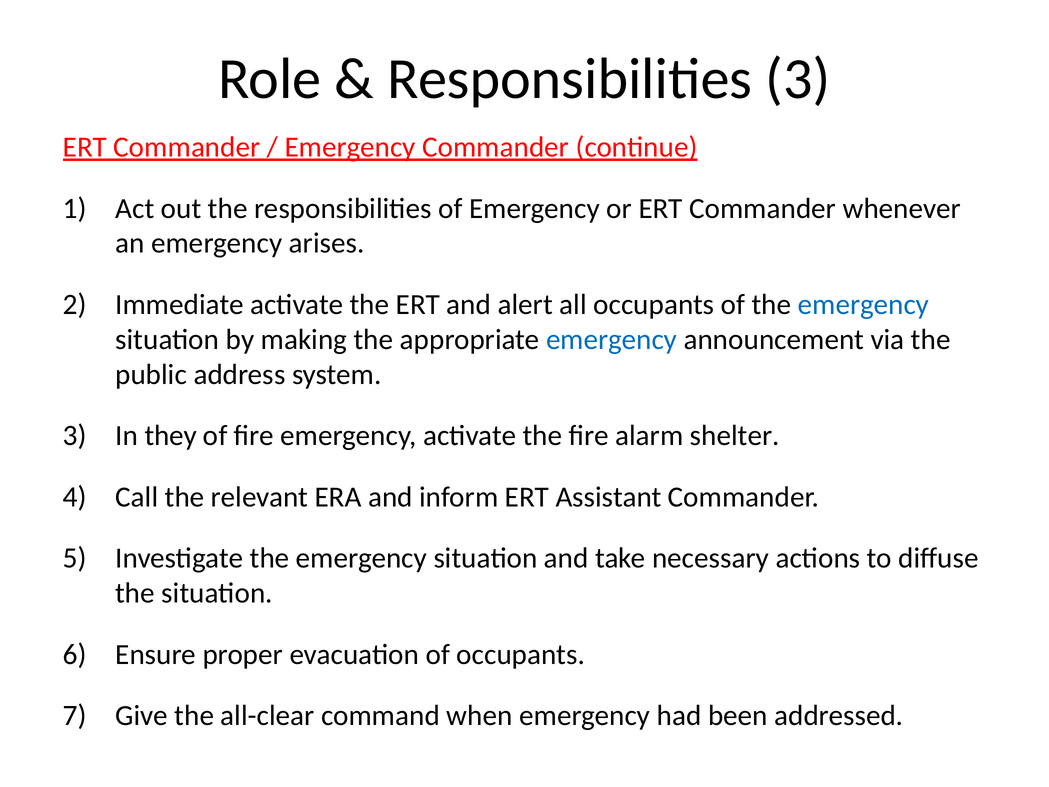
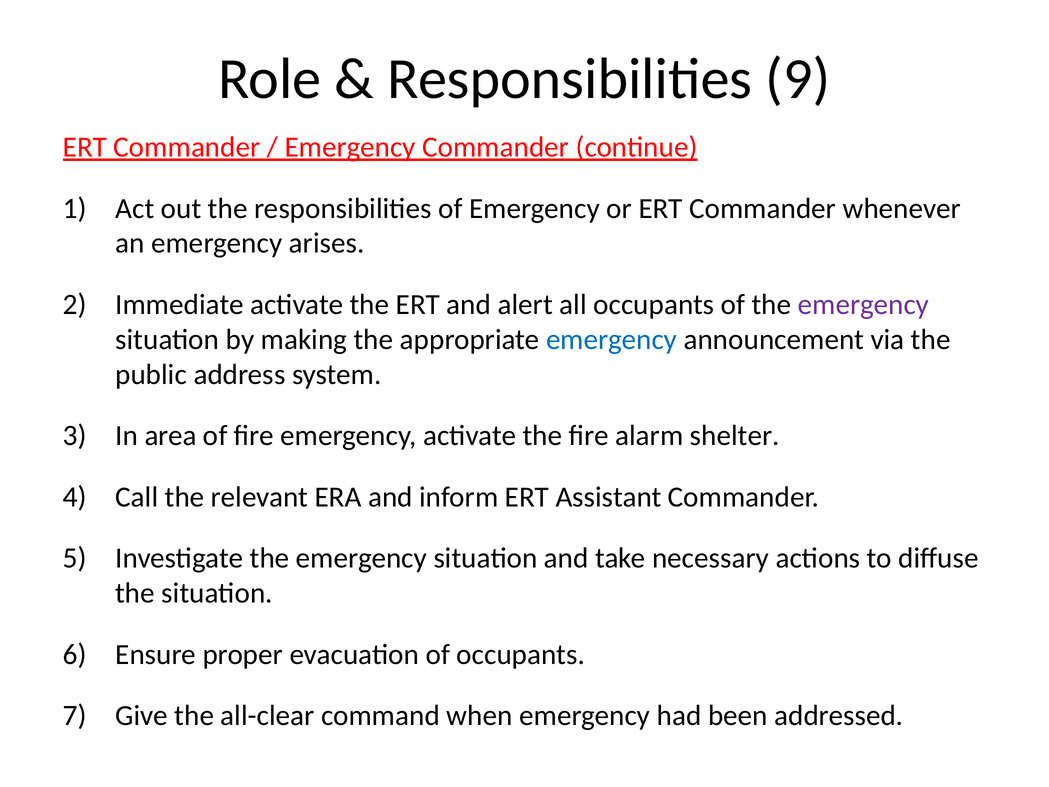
Responsibilities 3: 3 -> 9 (798, 79)
emergency colour: blue -> purple (864, 304)
they: they -> area (171, 436)
